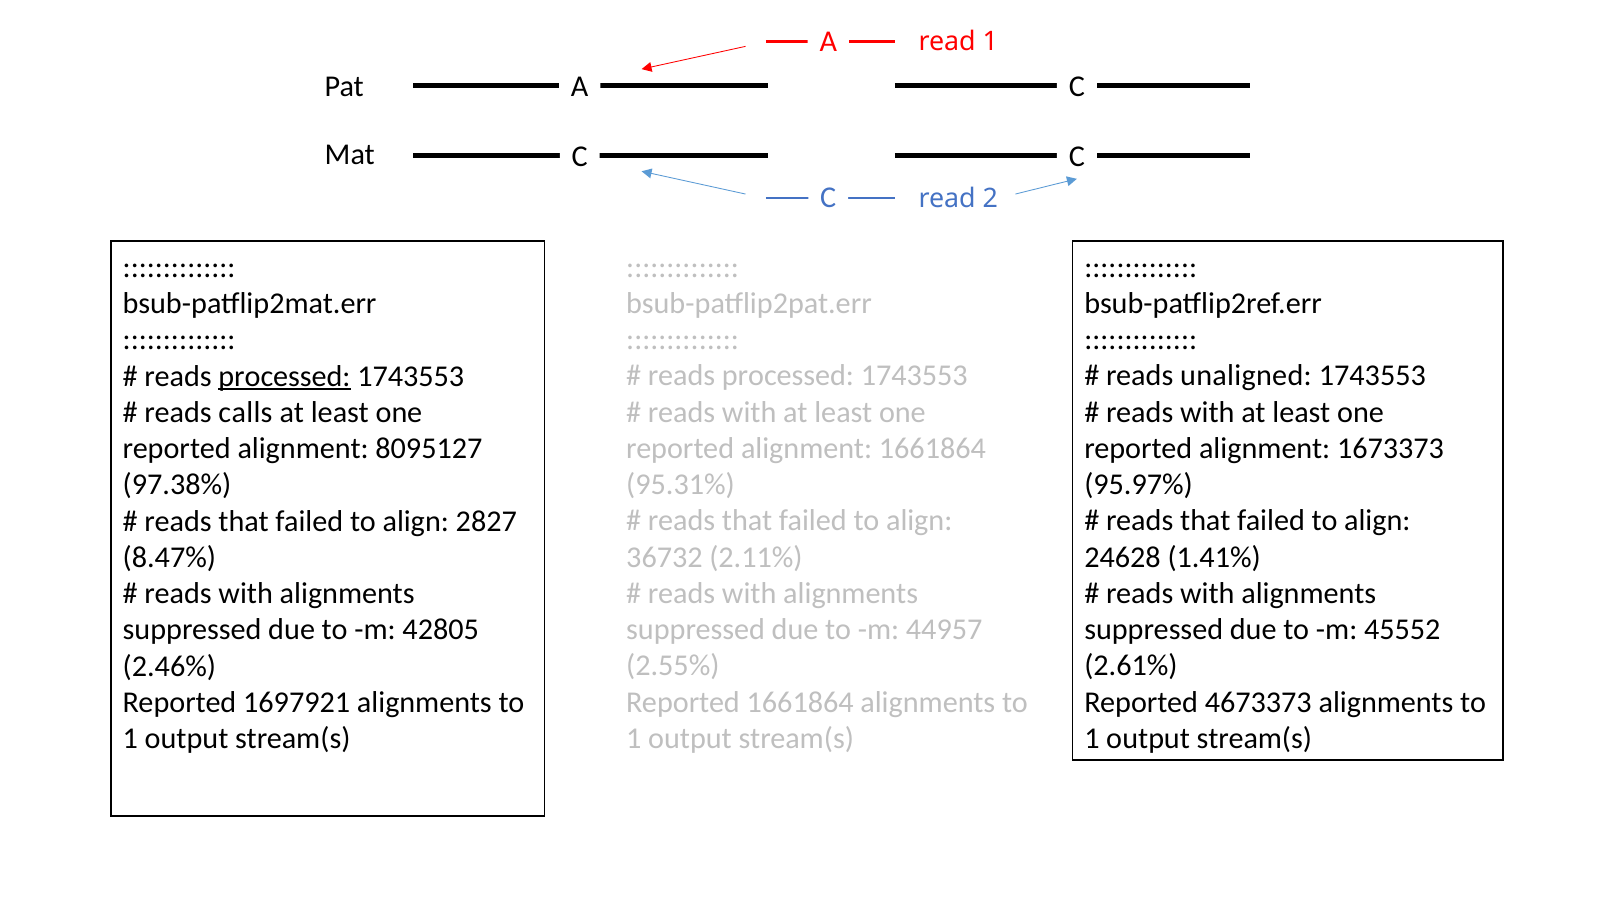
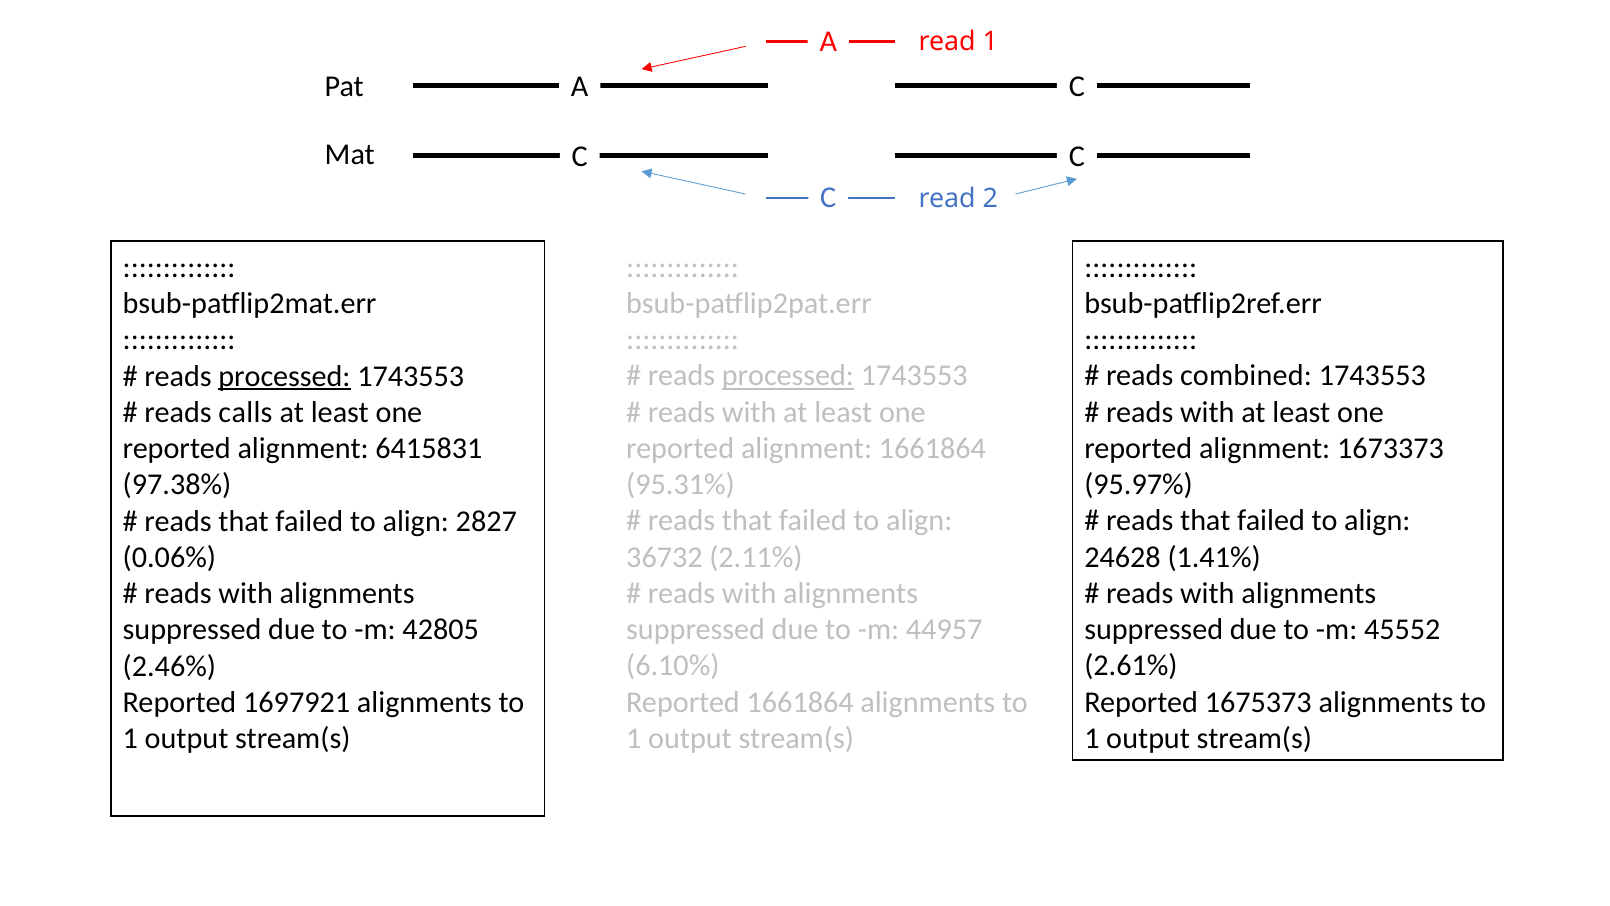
processed underline: none -> present (788, 376)
unaligned: unaligned -> combined (1246, 376)
8095127: 8095127 -> 6415831 (429, 448)
8.47%: 8.47% -> 0.06% (169, 557)
2.55%: 2.55% -> 6.10% (673, 666)
4673373: 4673373 -> 1675373 (1258, 702)
